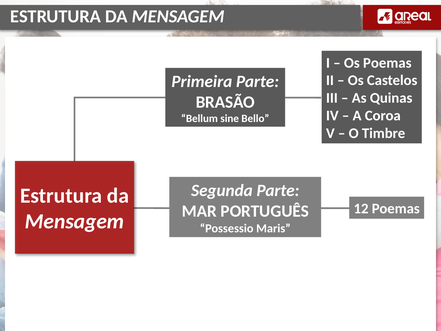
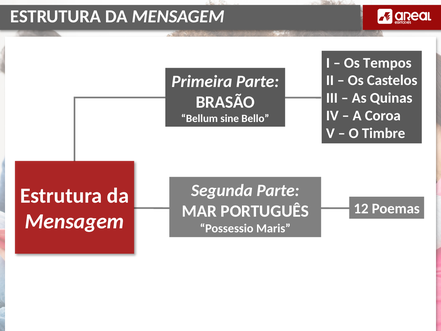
Os Poemas: Poemas -> Tempos (387, 63)
